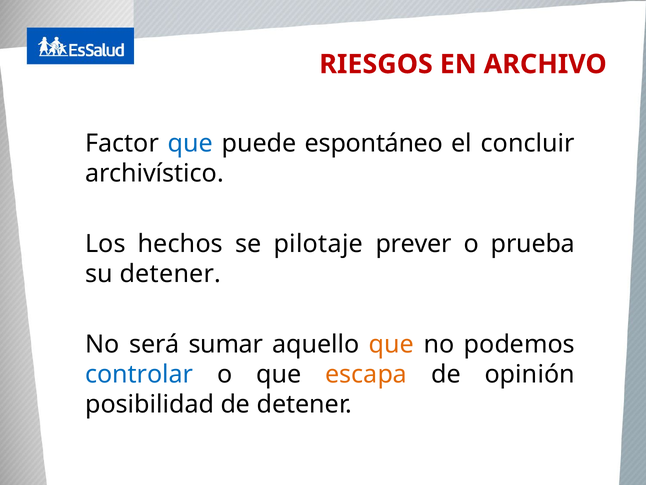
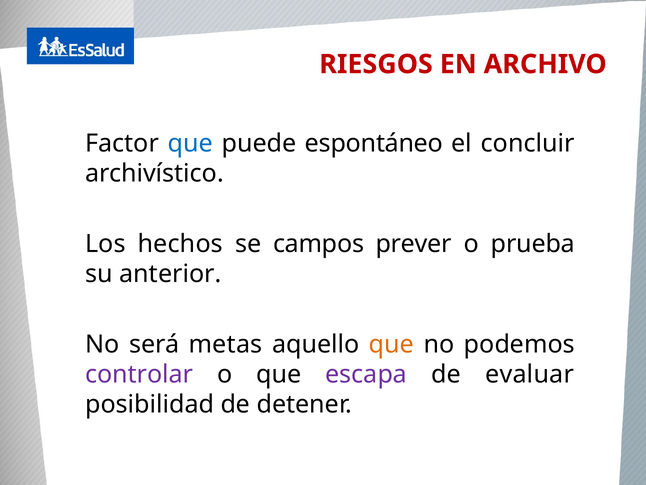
pilotaje: pilotaje -> campos (319, 244)
su detener: detener -> anterior (170, 274)
sumar: sumar -> metas (226, 344)
controlar colour: blue -> purple (139, 374)
escapa colour: orange -> purple (366, 374)
opinión: opinión -> evaluar (530, 374)
